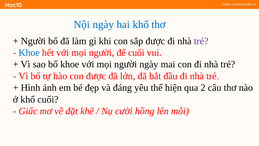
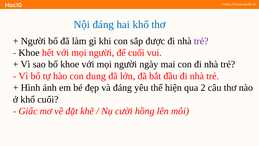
Nội ngày: ngày -> đáng (103, 25)
Khoe colour: blue -> black (29, 53)
con được: được -> dung (96, 76)
